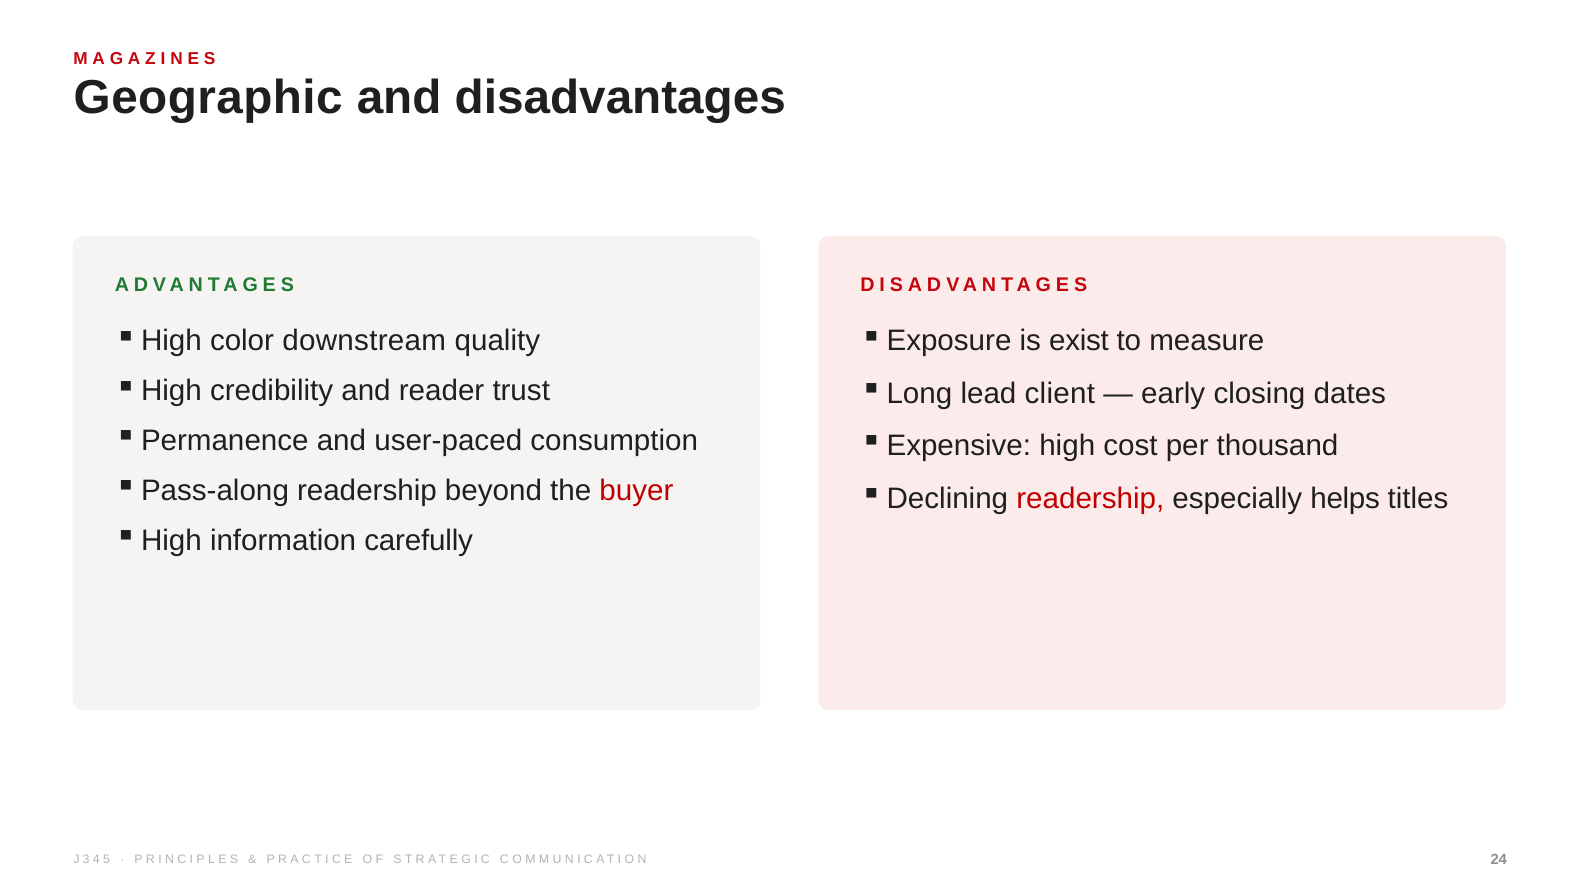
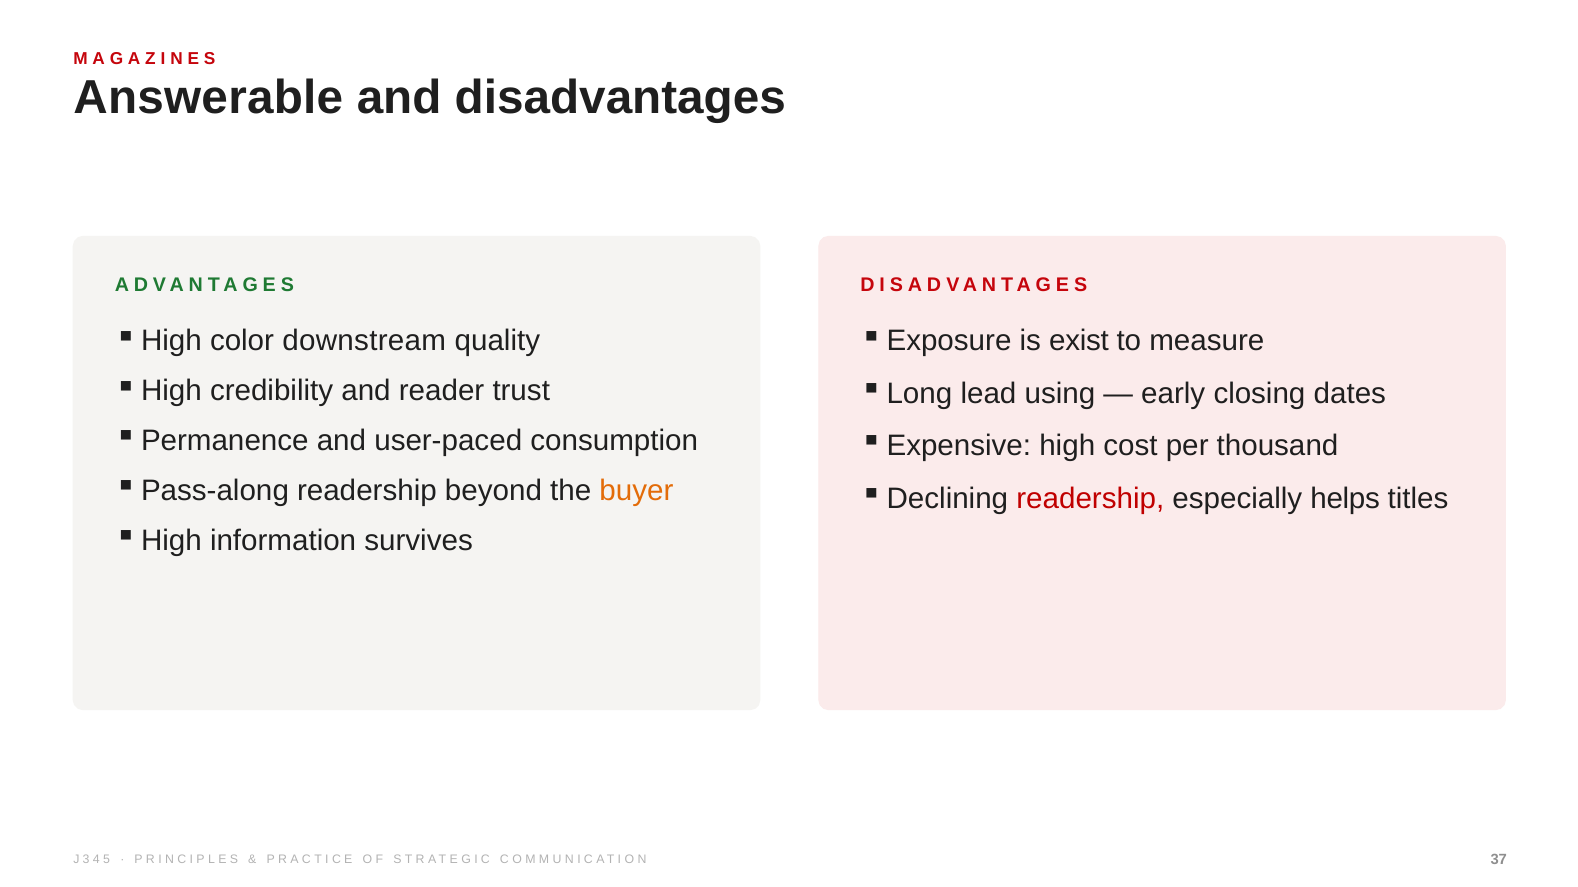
Geographic: Geographic -> Answerable (208, 98)
client: client -> using (1060, 394)
buyer colour: red -> orange (636, 491)
carefully: carefully -> survives (419, 541)
24: 24 -> 37 (1499, 860)
